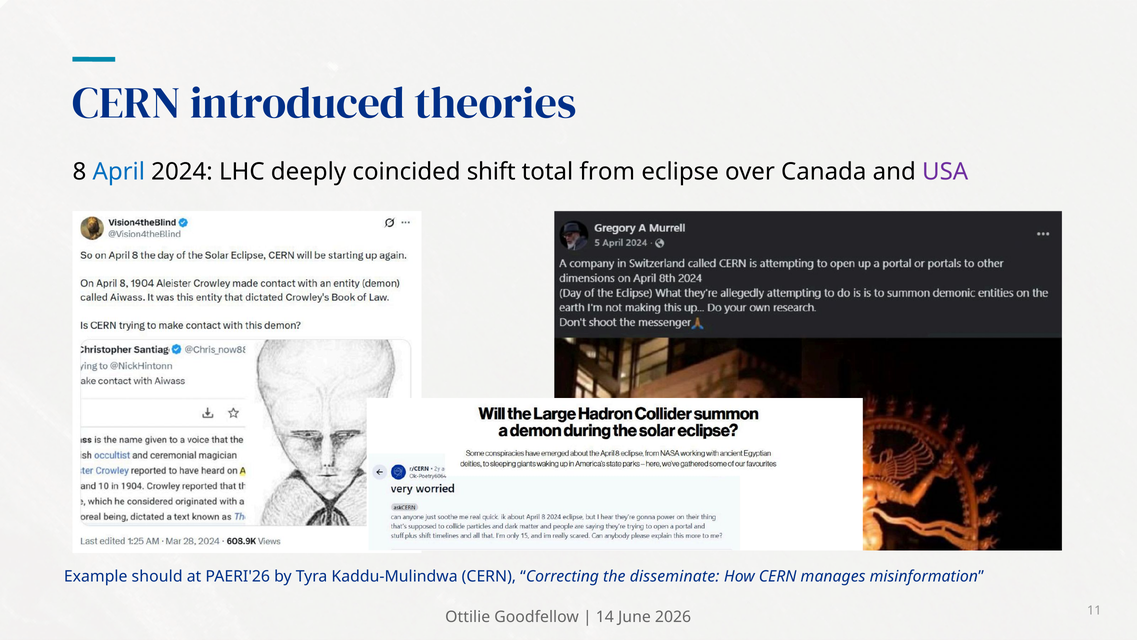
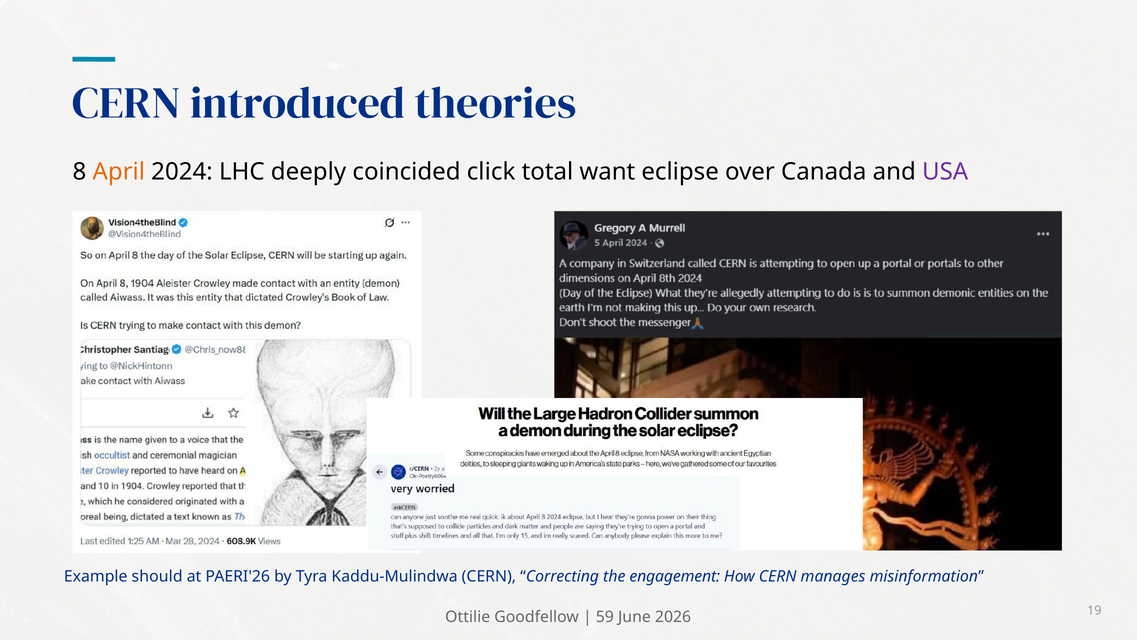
April colour: blue -> orange (119, 172)
shift: shift -> click (491, 172)
from: from -> want (607, 172)
disseminate: disseminate -> engagement (675, 576)
14: 14 -> 59 (605, 617)
11: 11 -> 19 (1094, 610)
